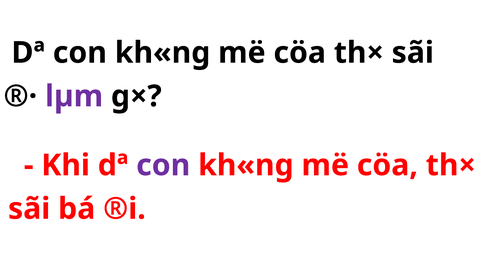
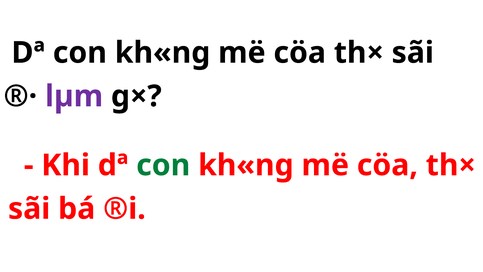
con colour: purple -> green (163, 165)
